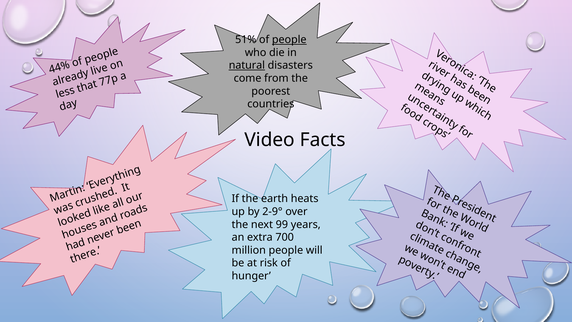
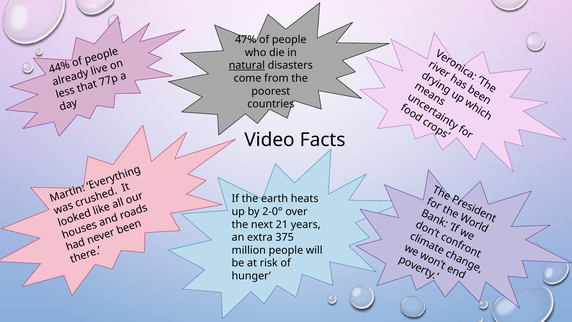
51%: 51% -> 47% (246, 40)
people underline: present -> none (289, 40)
2-9°: 2-9° -> 2-0° (272, 211)
99: 99 -> 21 (282, 224)
700: 700 -> 375 (285, 237)
